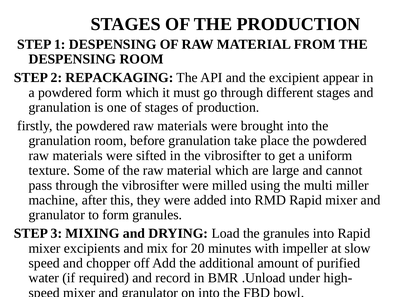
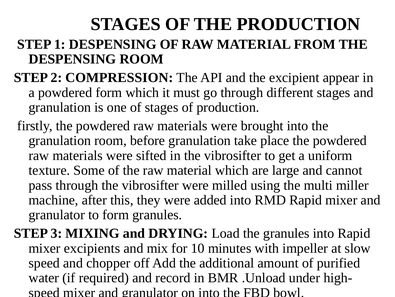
REPACKAGING: REPACKAGING -> COMPRESSION (119, 77)
20: 20 -> 10 (198, 248)
